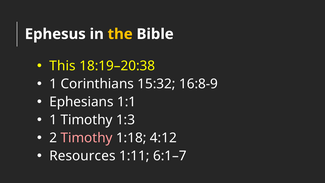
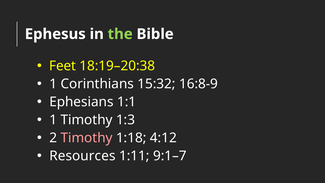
the colour: yellow -> light green (120, 34)
This: This -> Feet (63, 66)
6:1–7: 6:1–7 -> 9:1–7 (170, 156)
